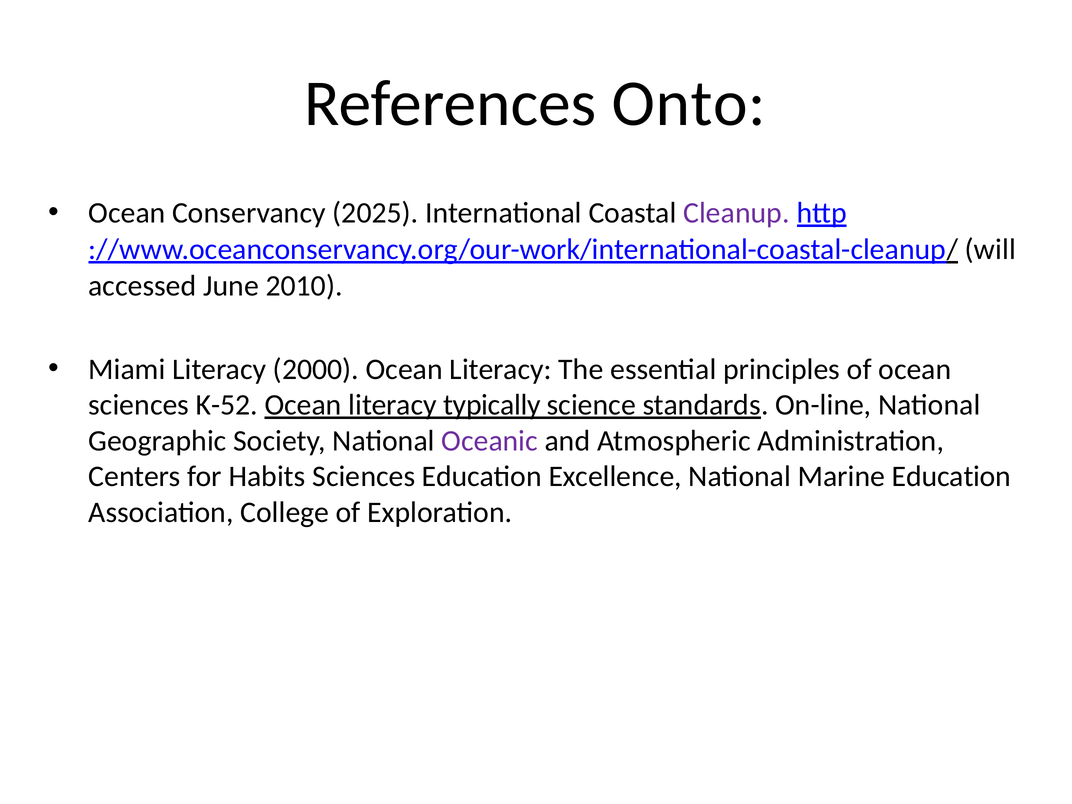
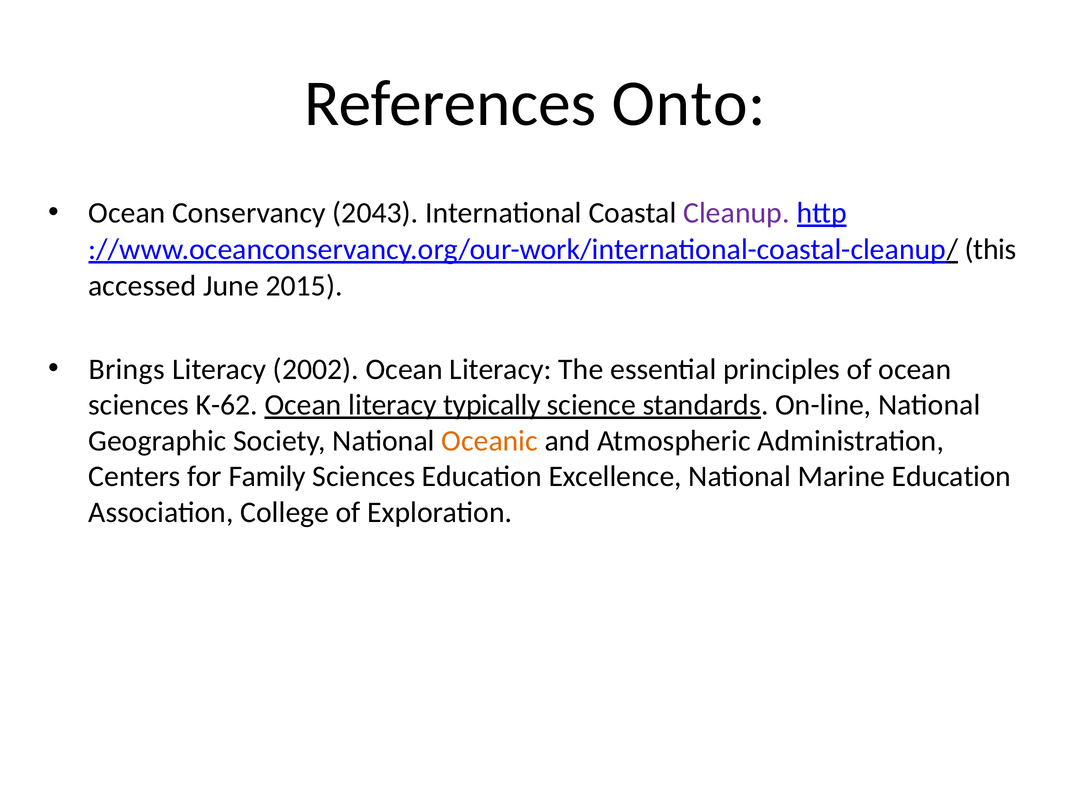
2025: 2025 -> 2043 (375, 213)
will: will -> this (991, 249)
2010: 2010 -> 2015 (304, 286)
Miami: Miami -> Brings (127, 369)
2000: 2000 -> 2002 (316, 369)
K-52: K-52 -> K-62 (227, 405)
Oceanic colour: purple -> orange (490, 441)
Habits: Habits -> Family (267, 476)
